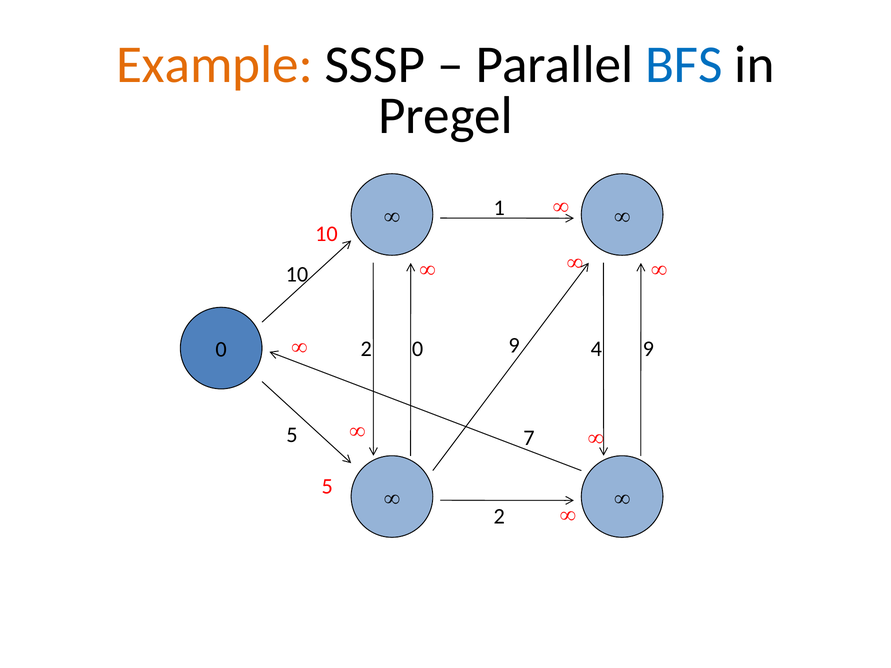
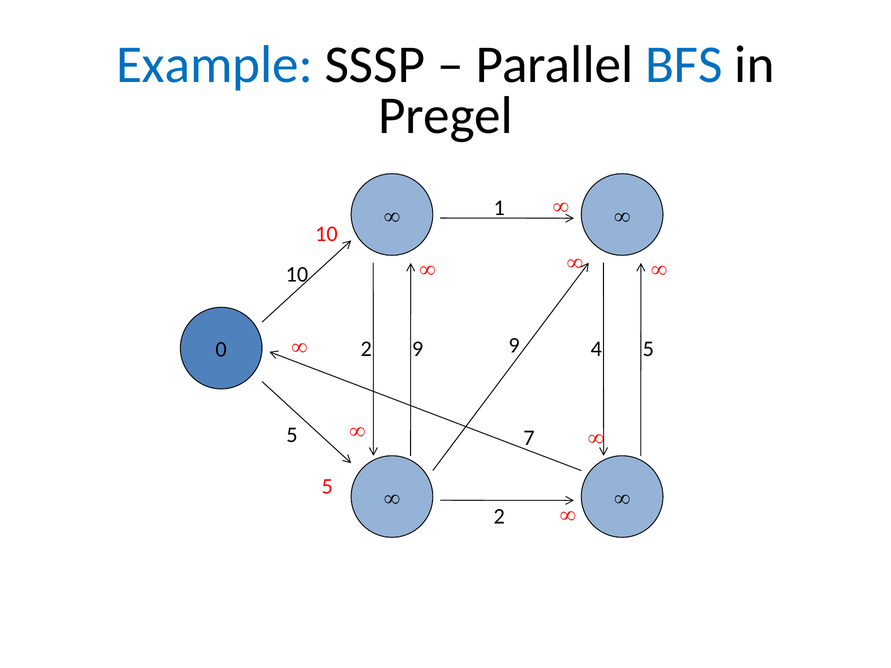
Example colour: orange -> blue (214, 65)
2 0: 0 -> 9 (418, 349)
4 9: 9 -> 5 (648, 349)
